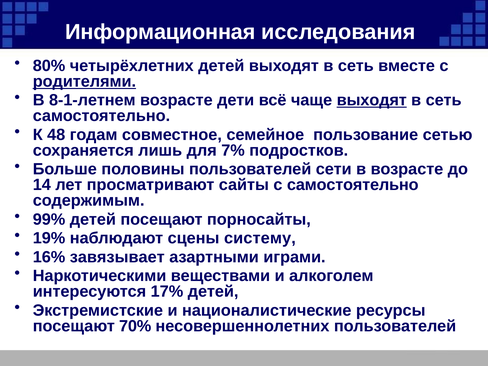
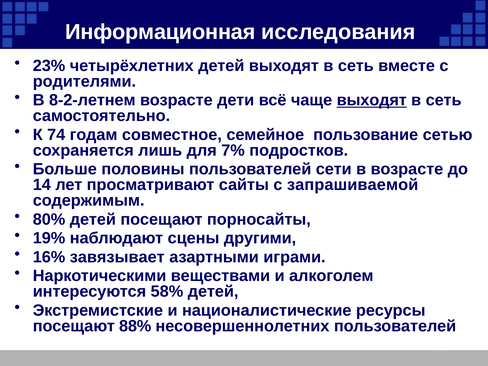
80%: 80% -> 23% (49, 66)
родителями underline: present -> none (84, 81)
8-1-летнем: 8-1-летнем -> 8-2-летнем (92, 100)
48: 48 -> 74 (56, 135)
с самостоятельно: самостоятельно -> запрашиваемой (353, 185)
99%: 99% -> 80% (49, 219)
систему: систему -> другими (260, 238)
17%: 17% -> 58% (167, 292)
70%: 70% -> 88% (135, 326)
